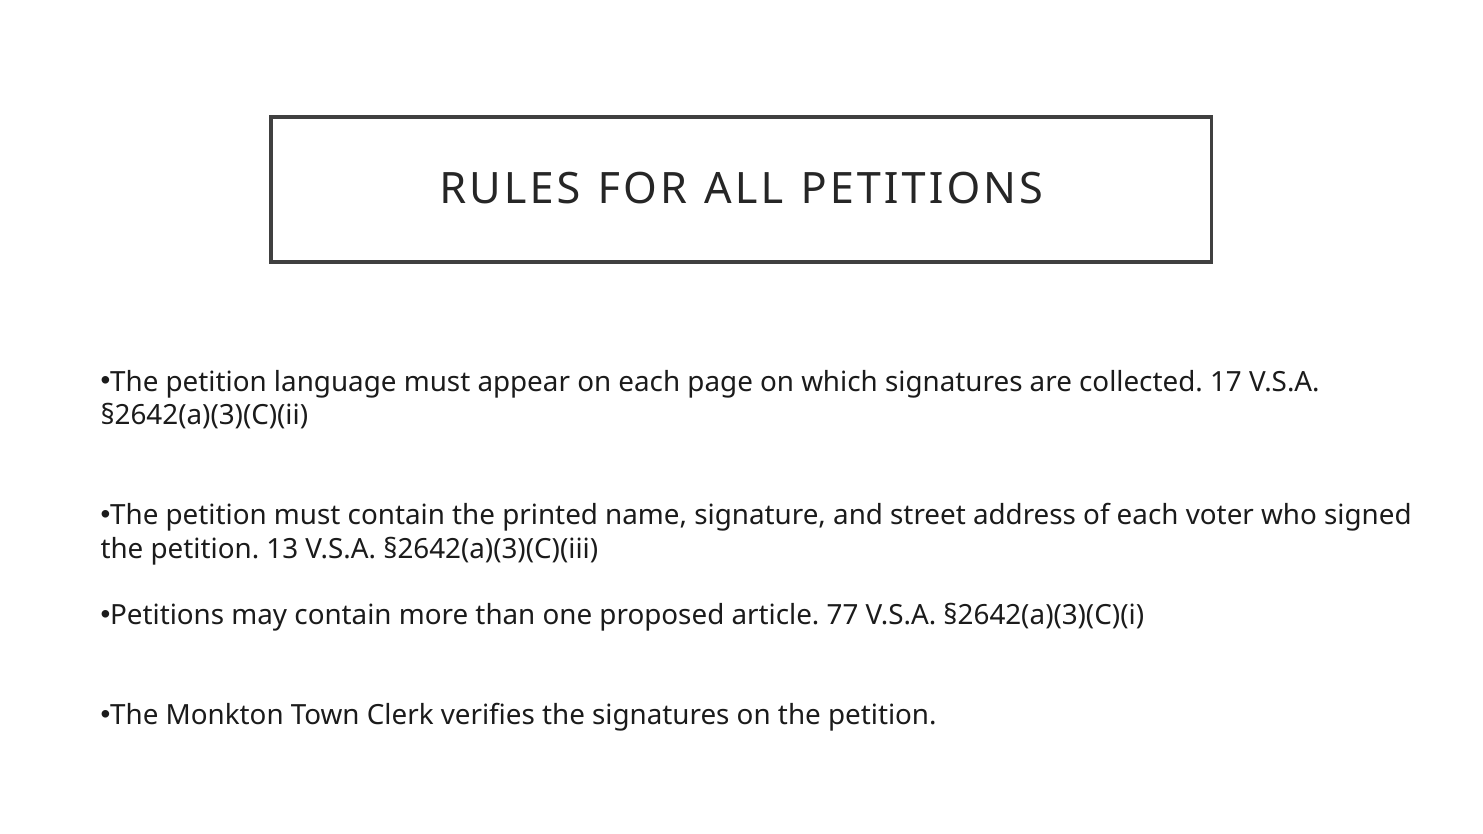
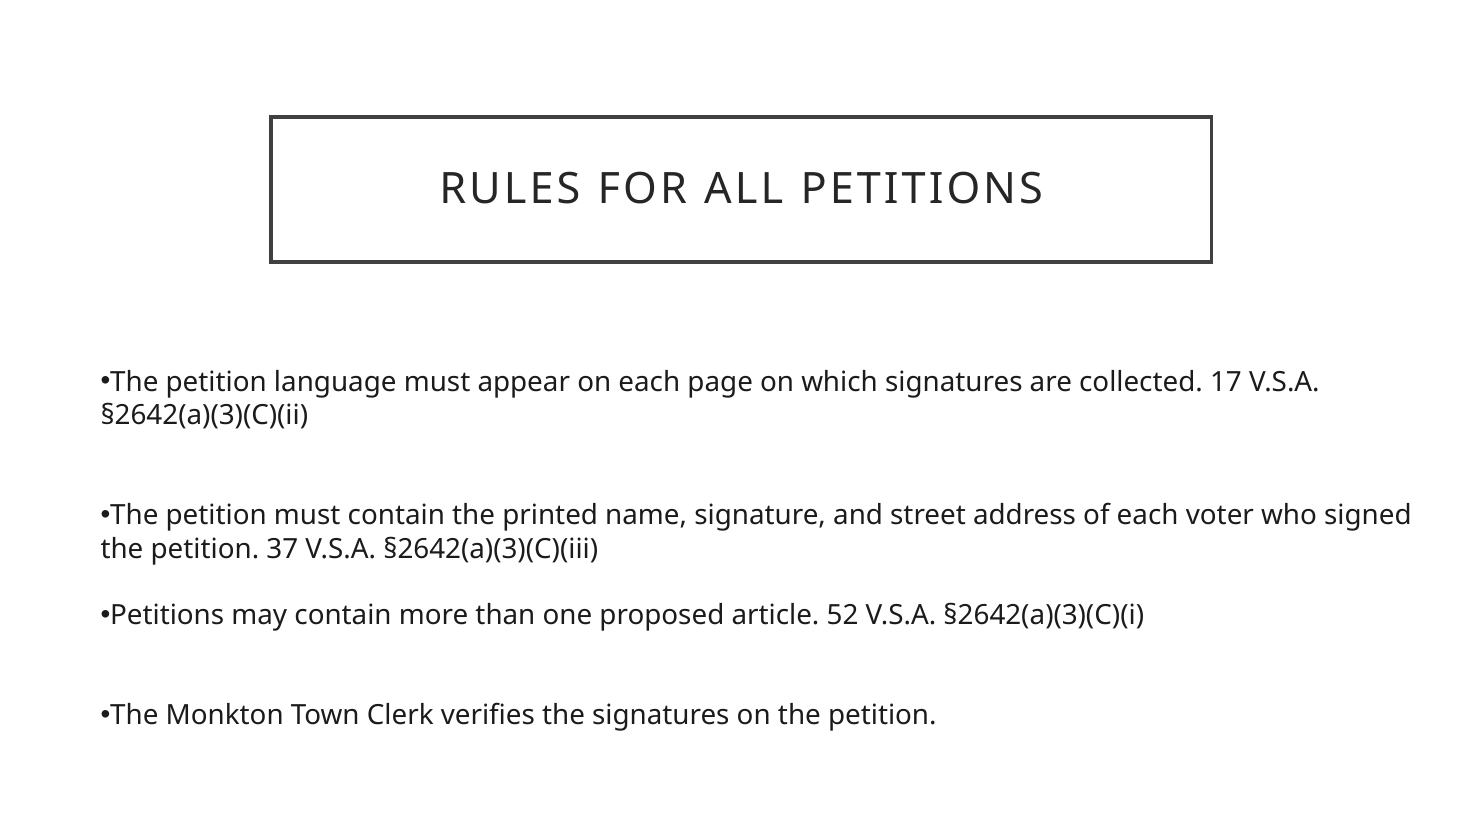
13: 13 -> 37 (282, 549)
77: 77 -> 52 (843, 616)
